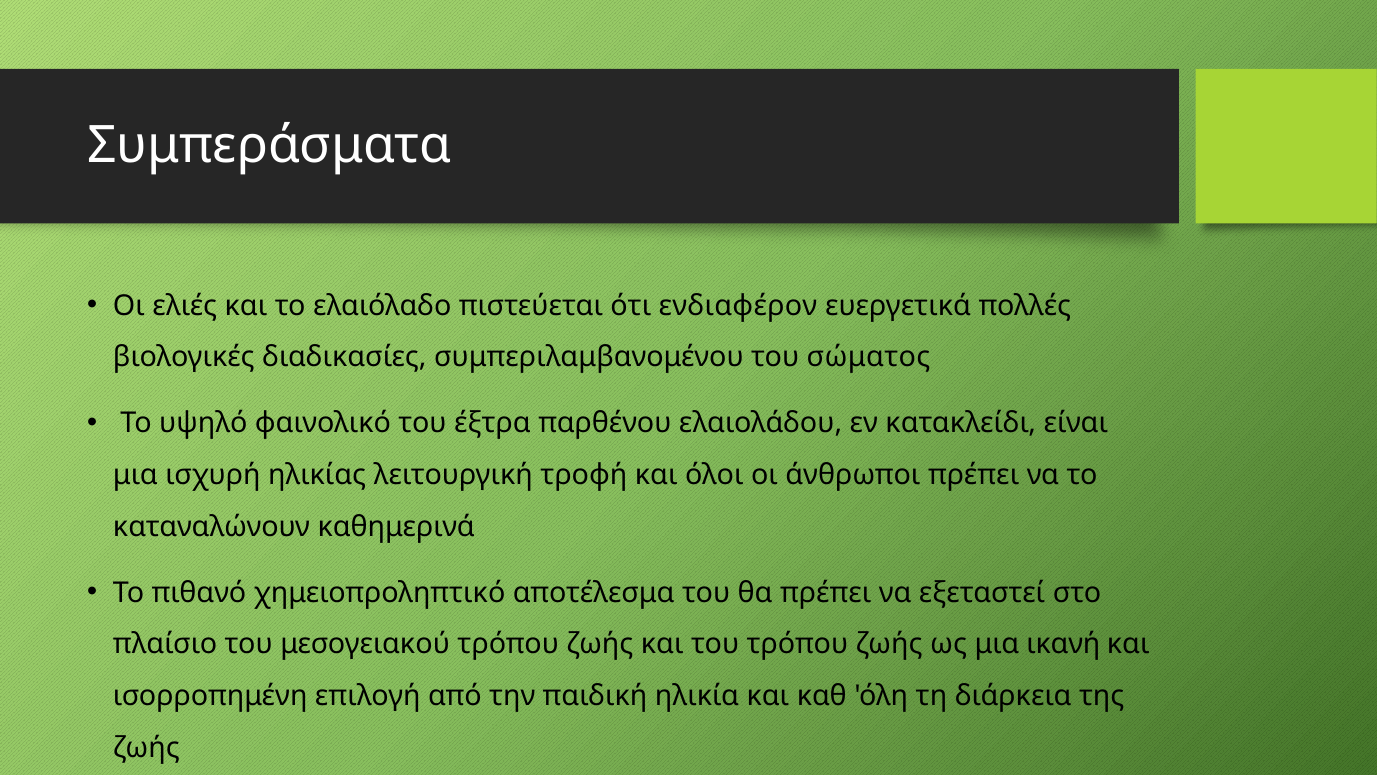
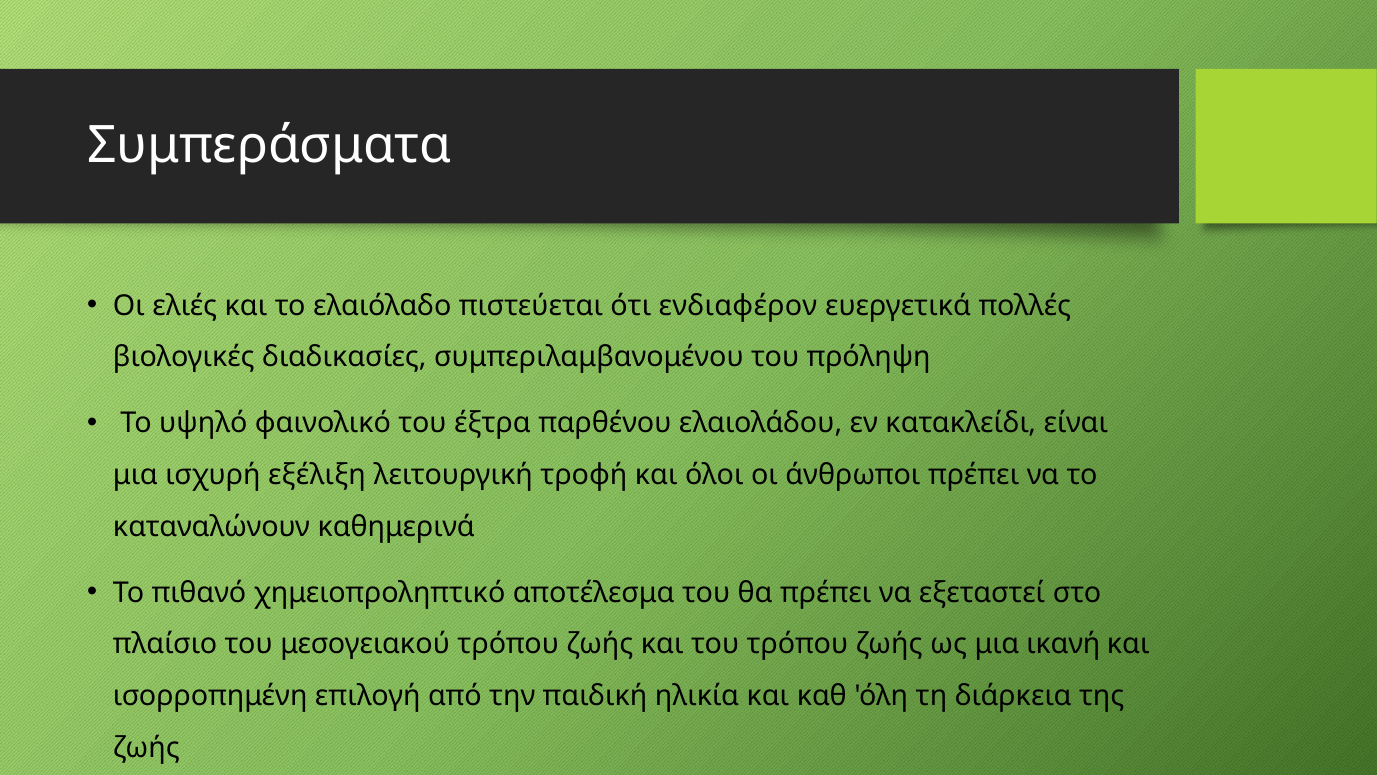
σώματος: σώματος -> πρόληψη (869, 357)
ηλικίας: ηλικίας -> εξέλιξη (317, 475)
